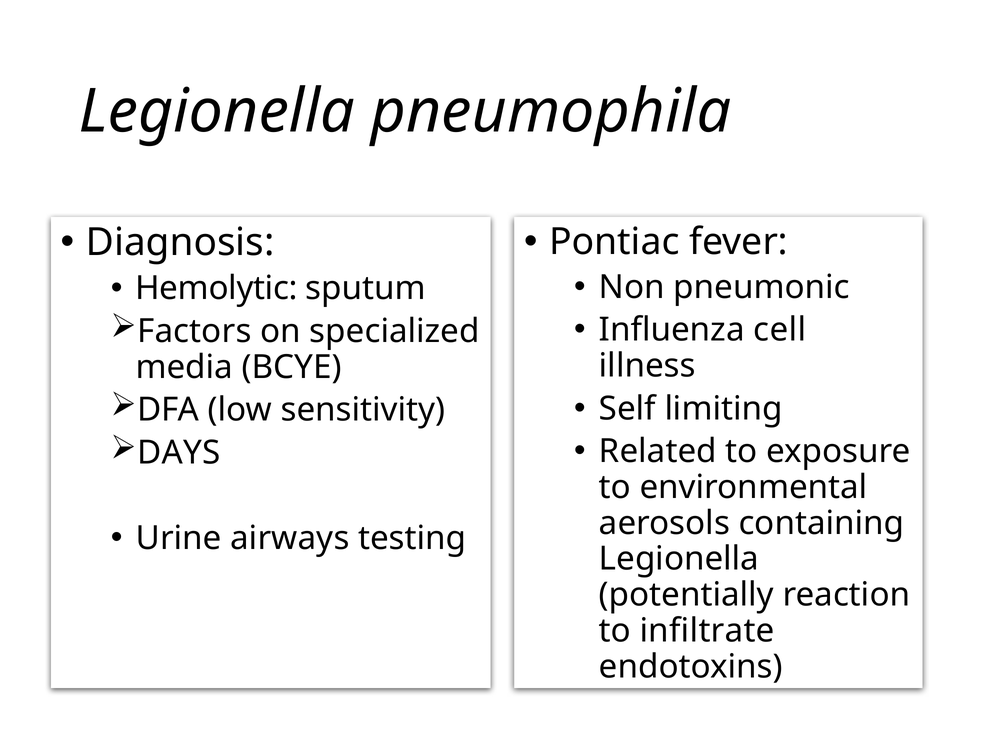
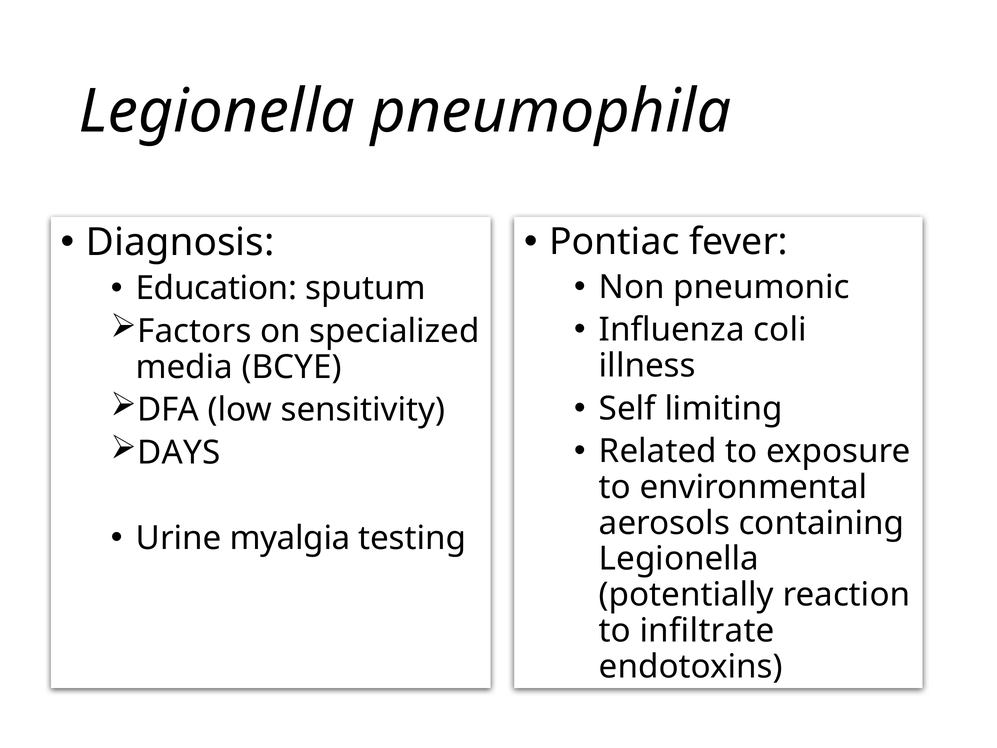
Hemolytic: Hemolytic -> Education (216, 288)
cell: cell -> coli (780, 330)
airways: airways -> myalgia (290, 538)
